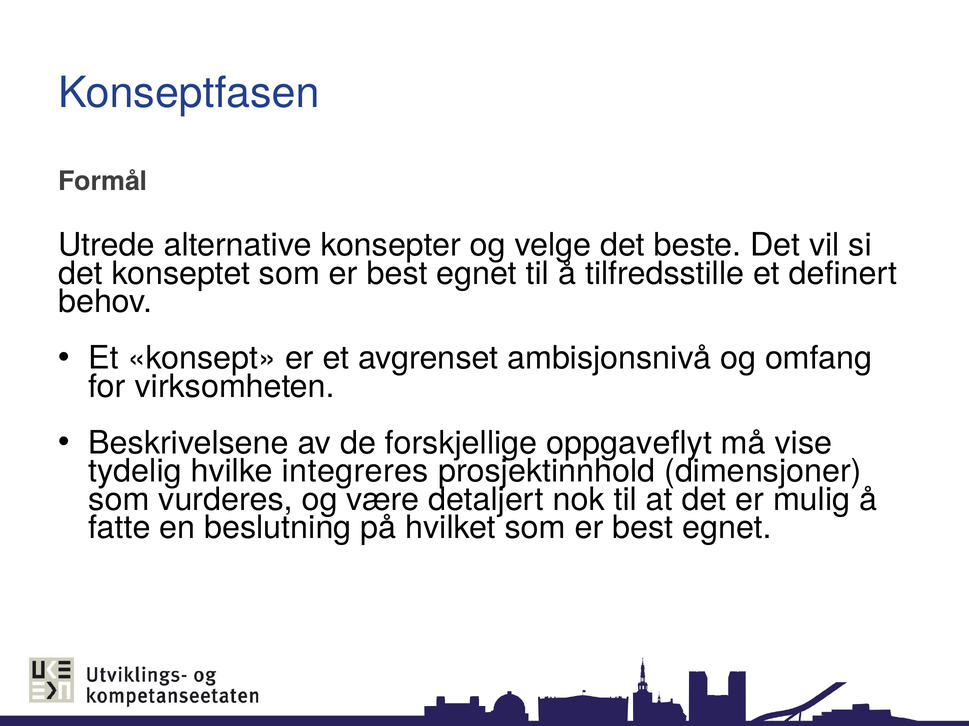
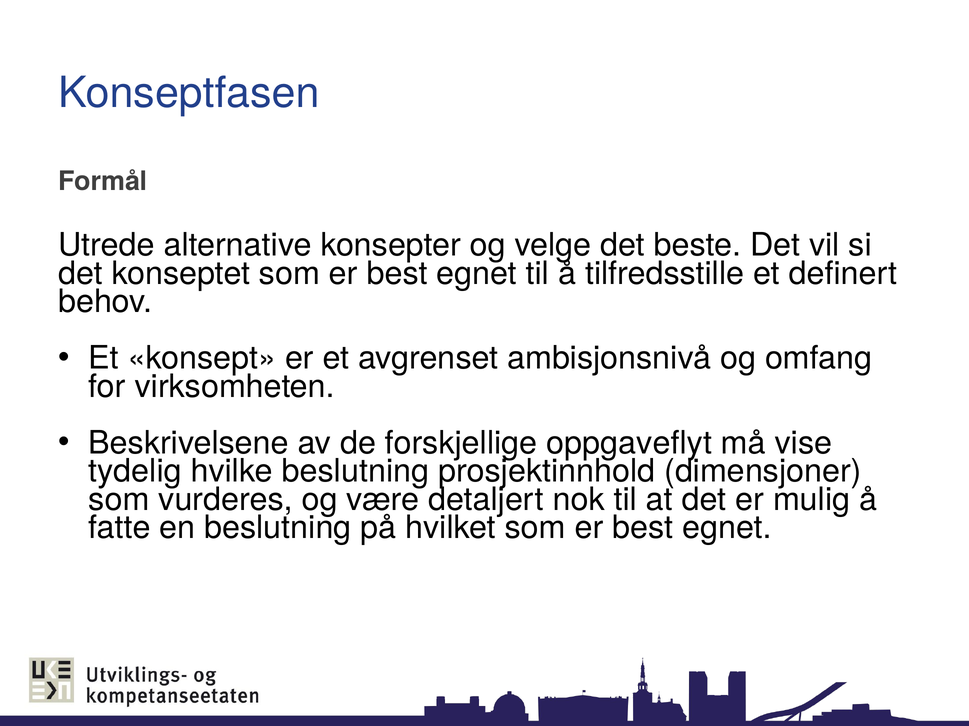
hvilke integreres: integreres -> beslutning (355, 472)
